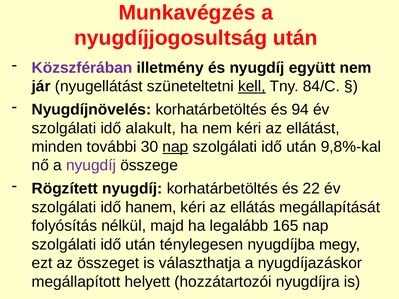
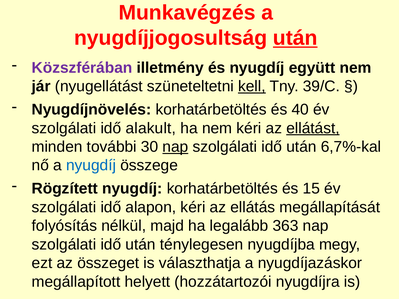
után underline: none -> present (295, 38)
84/C: 84/C -> 39/C (321, 86)
94: 94 -> 40 (300, 110)
ellátást underline: none -> present (313, 128)
9,8%-kal: 9,8%-kal -> 6,7%-kal (351, 147)
nyugdíj colour: purple -> blue (91, 166)
22: 22 -> 15 (311, 189)
hanem: hanem -> alapon (151, 207)
165: 165 -> 363 (285, 226)
